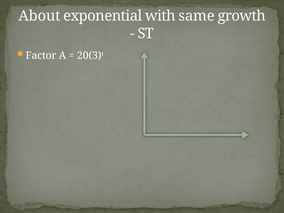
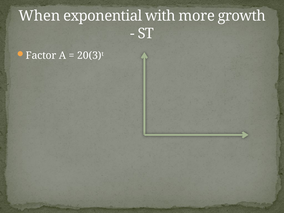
About: About -> When (39, 16)
same: same -> more (197, 16)
